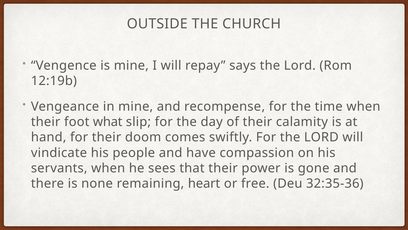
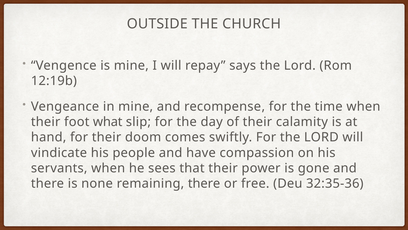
remaining heart: heart -> there (204, 183)
